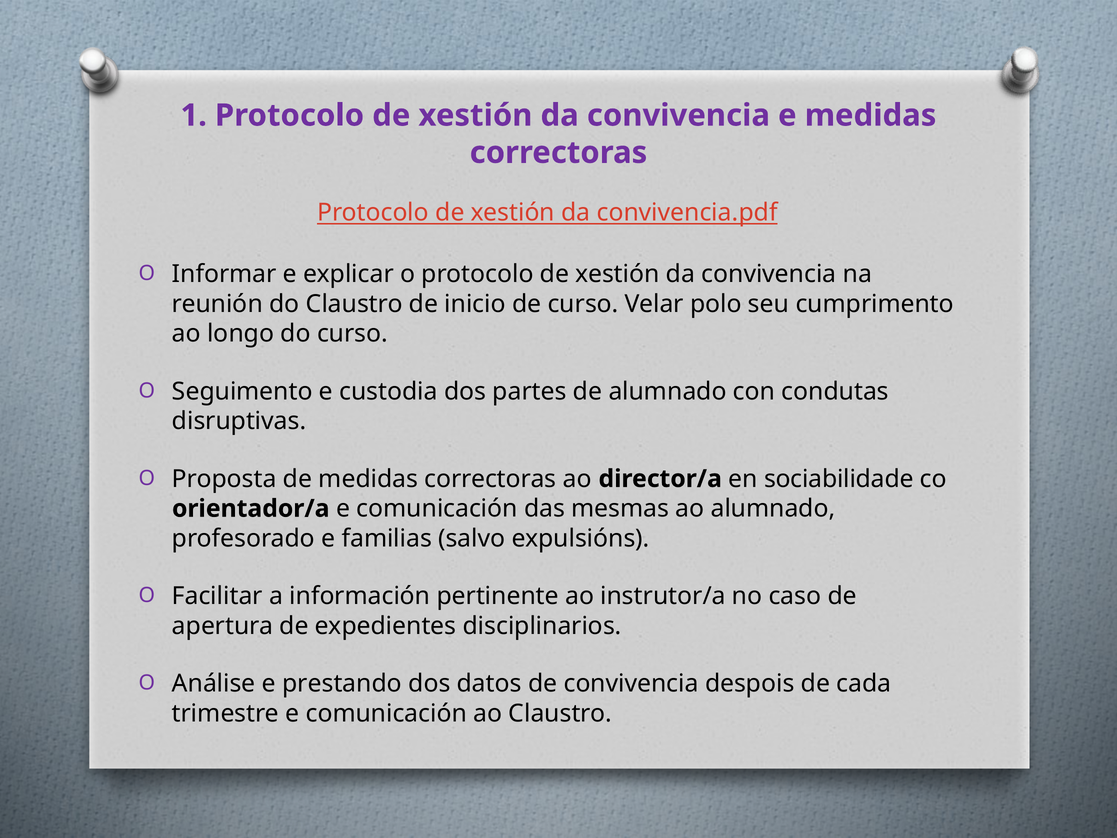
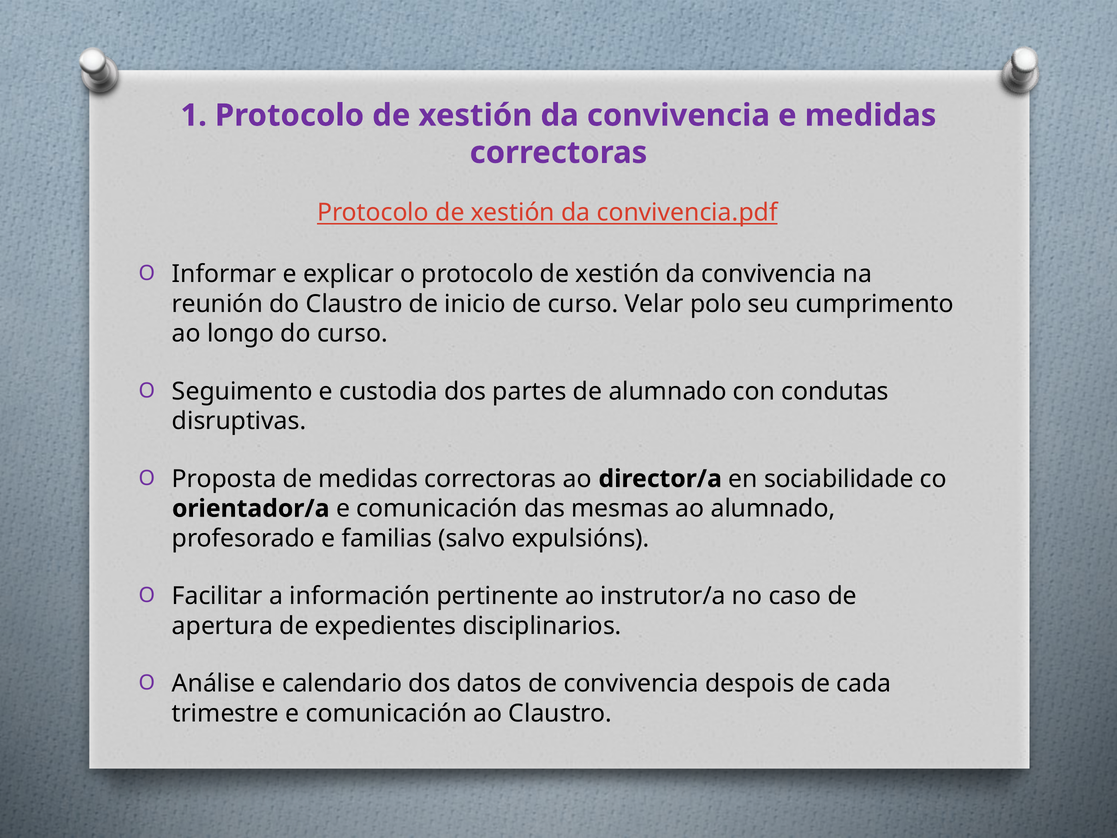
prestando: prestando -> calendario (342, 683)
